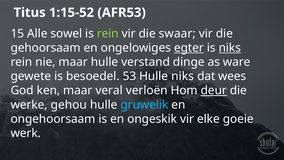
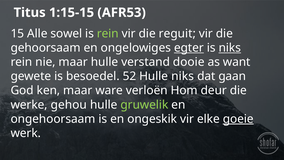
1:15-52: 1:15-52 -> 1:15-15 (72, 13)
swaar: swaar -> reguit (177, 34)
dinge: dinge -> dooie (189, 62)
ware: ware -> want (237, 62)
53: 53 -> 52 (129, 76)
wees: wees -> gaan (232, 76)
veral: veral -> ware (109, 90)
deur underline: present -> none (214, 90)
gruwelik colour: light blue -> light green (144, 105)
goeie underline: none -> present (238, 119)
